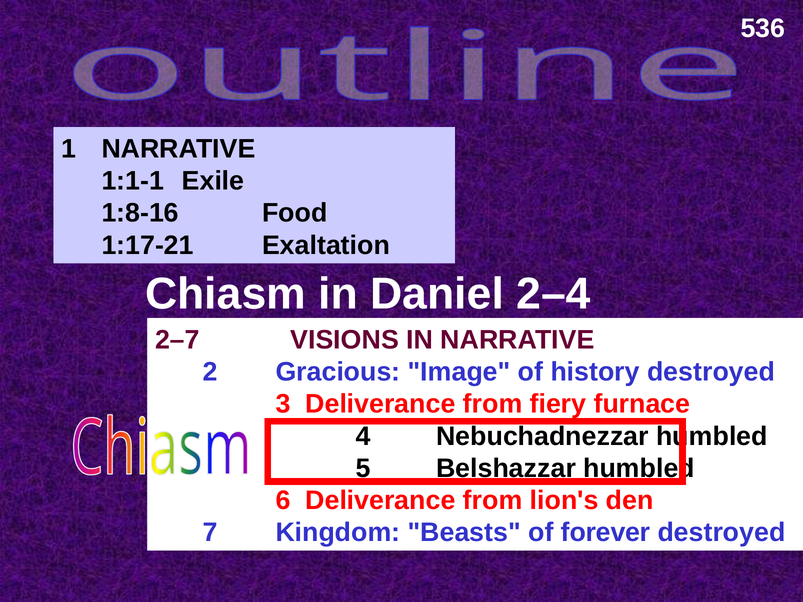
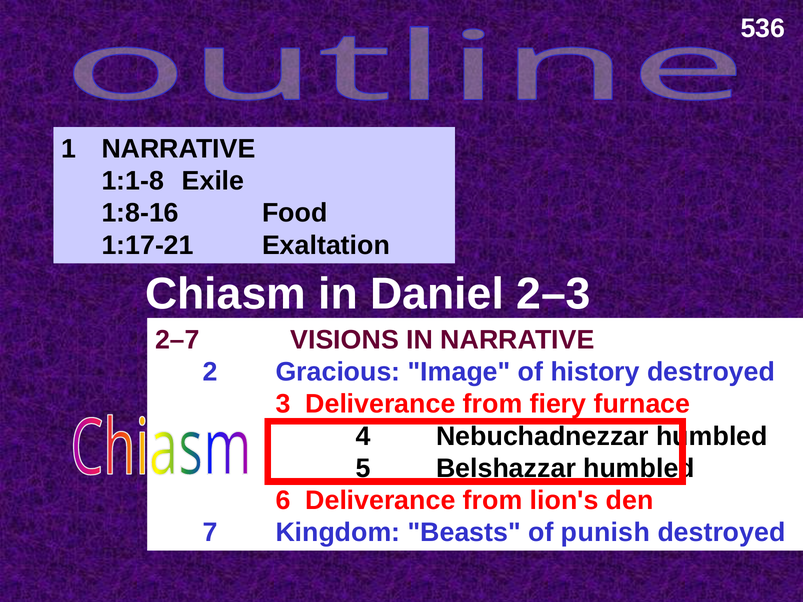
1:1-1: 1:1-1 -> 1:1-8 (133, 181)
2–4: 2–4 -> 2–3 (553, 294)
forever: forever -> punish (605, 533)
